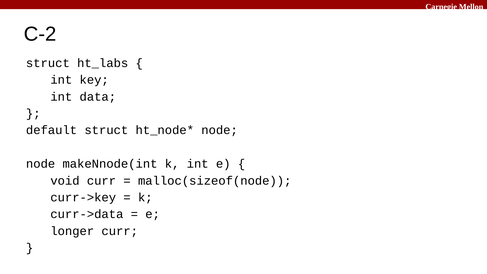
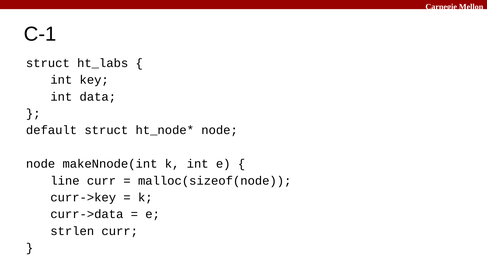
C-2: C-2 -> C-1 (40, 34)
void: void -> line (65, 181)
longer: longer -> strlen (72, 231)
